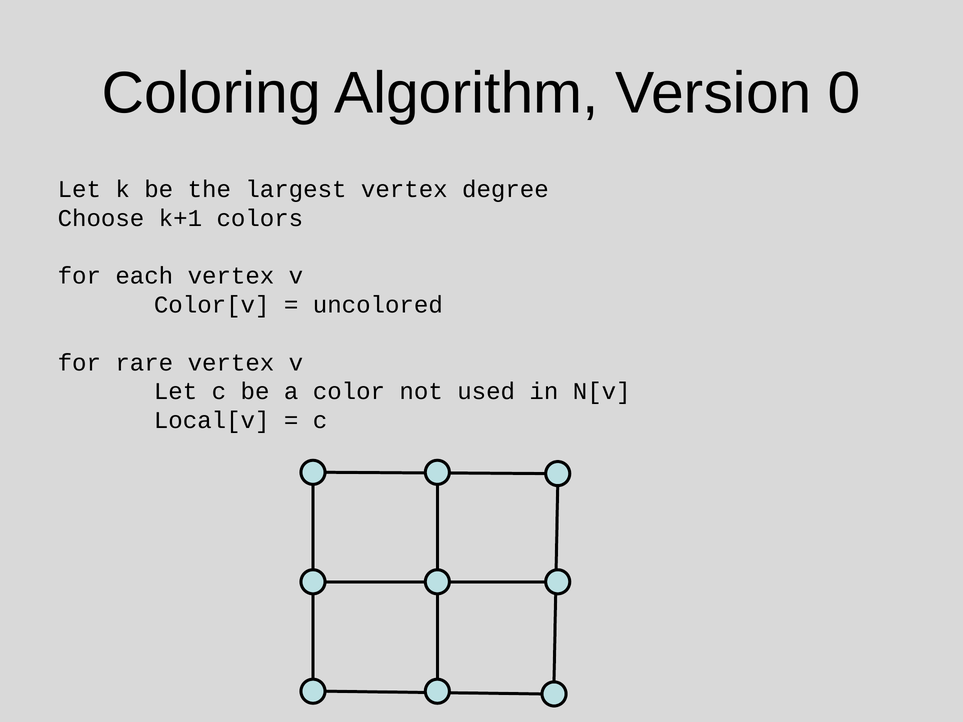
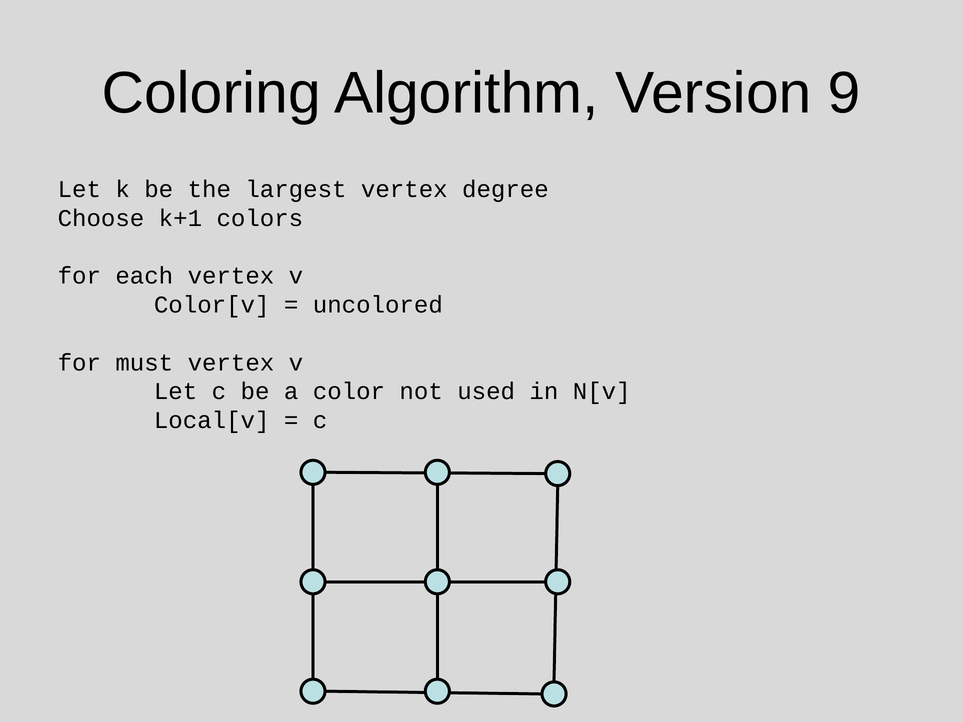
0: 0 -> 9 (844, 93)
rare: rare -> must (144, 363)
